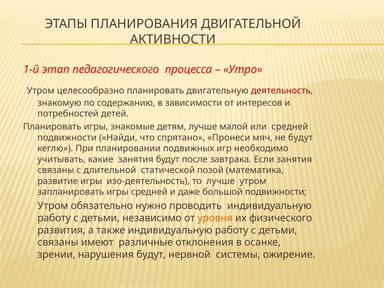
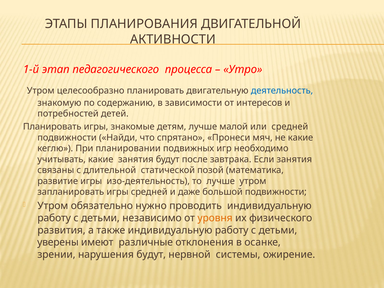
деятельность colour: red -> blue (282, 91)
не будут: будут -> какие (301, 138)
связаны: связаны -> уверены (58, 242)
